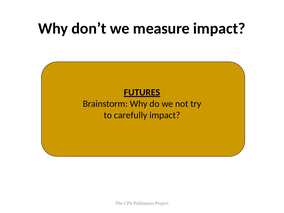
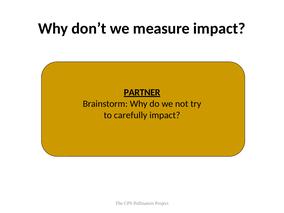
FUTURES: FUTURES -> PARTNER (142, 92)
